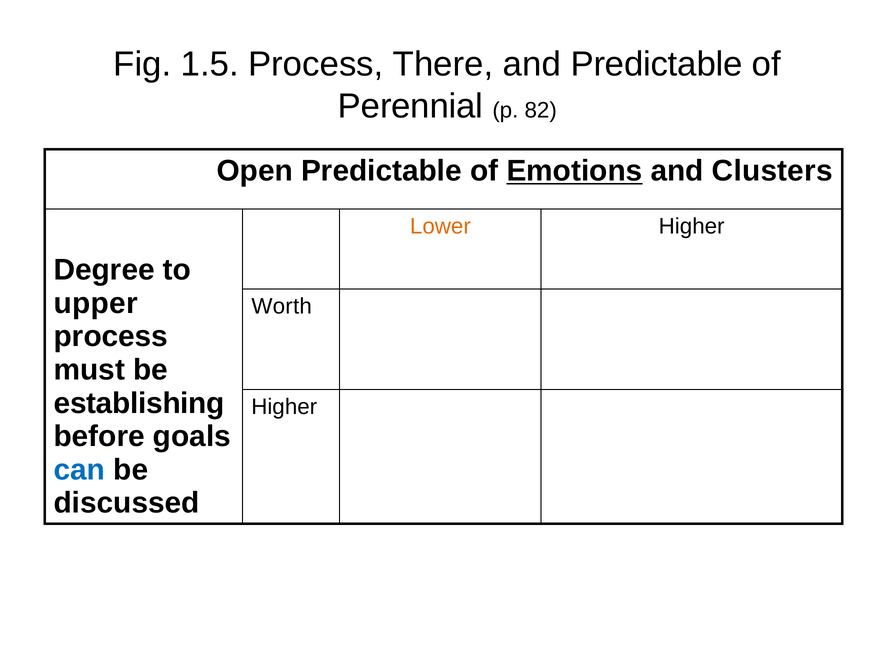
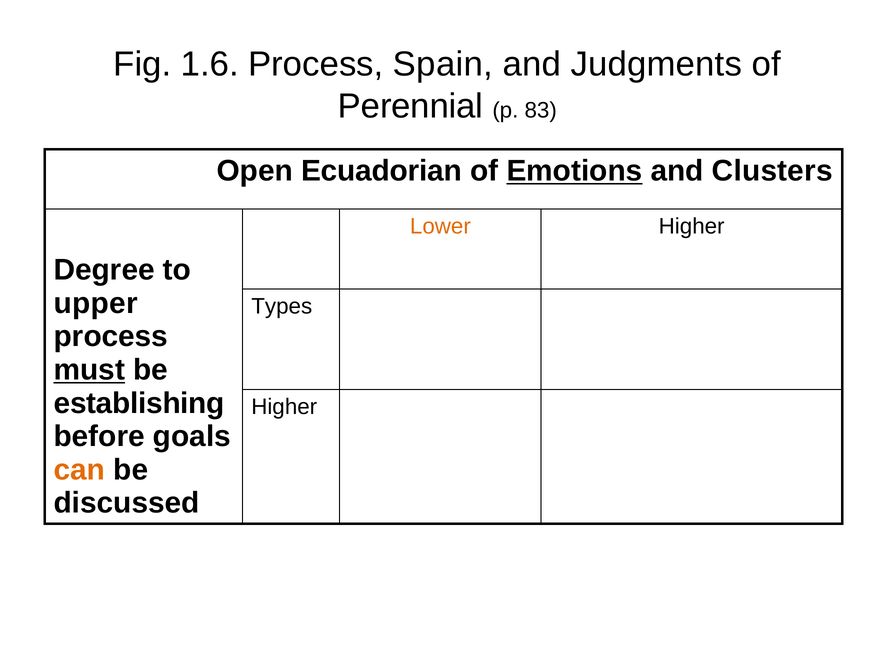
1.5: 1.5 -> 1.6 (210, 64)
There: There -> Spain (443, 64)
and Predictable: Predictable -> Judgments (656, 64)
82: 82 -> 83 (541, 110)
Open Predictable: Predictable -> Ecuadorian (382, 171)
Worth: Worth -> Types (282, 306)
must underline: none -> present (89, 369)
can colour: blue -> orange (79, 469)
